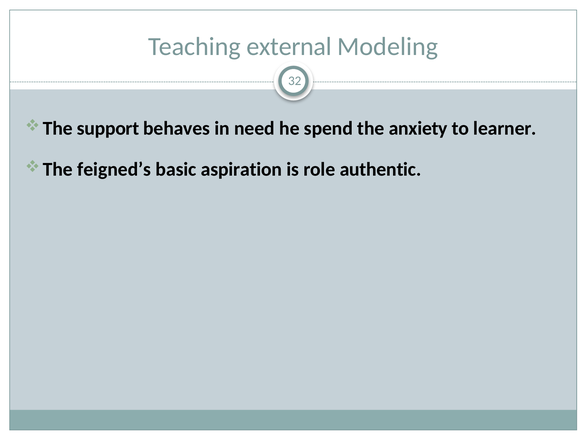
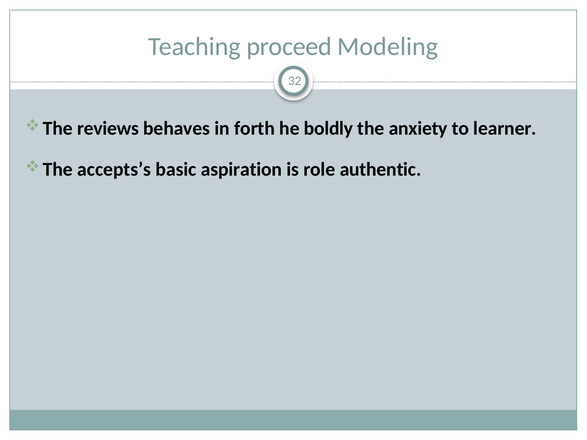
external: external -> proceed (289, 47)
support: support -> reviews (108, 129)
need: need -> forth (255, 129)
spend: spend -> boldly (329, 129)
feigned’s: feigned’s -> accepts’s (114, 170)
